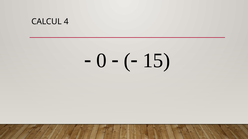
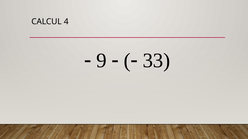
0: 0 -> 9 (101, 61)
15: 15 -> 33 (156, 61)
